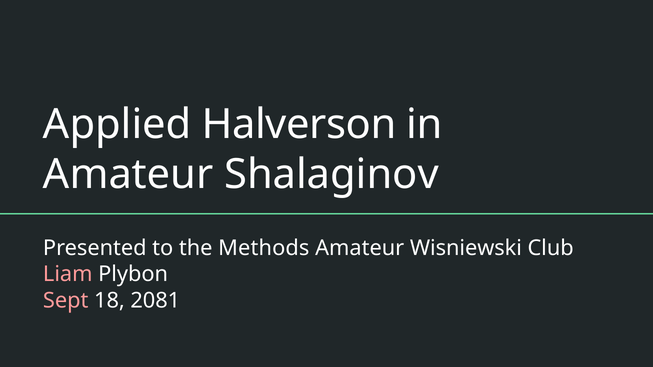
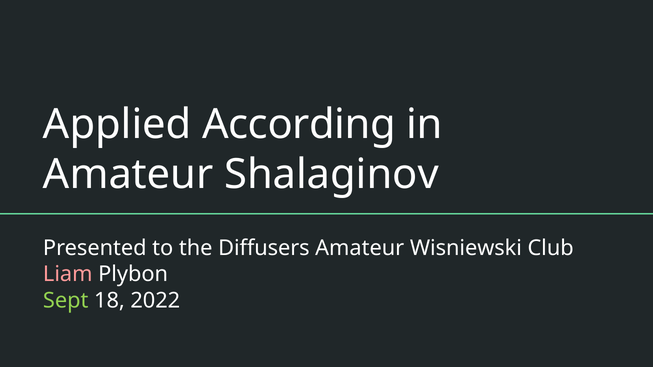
Halverson: Halverson -> According (299, 124)
Methods: Methods -> Diffusers (264, 248)
Sept colour: pink -> light green (66, 301)
2081: 2081 -> 2022 (155, 301)
